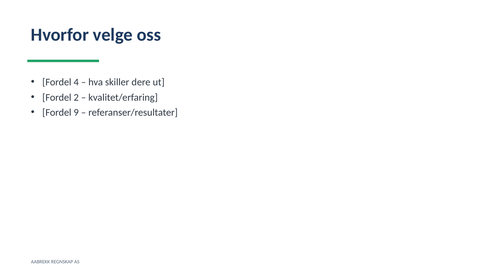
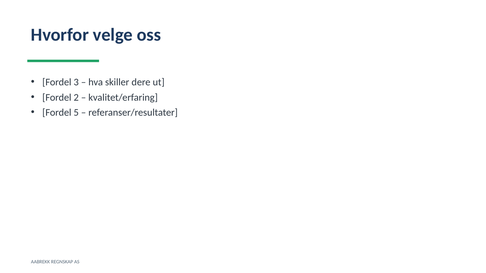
4: 4 -> 3 (76, 82)
9: 9 -> 5 (76, 113)
